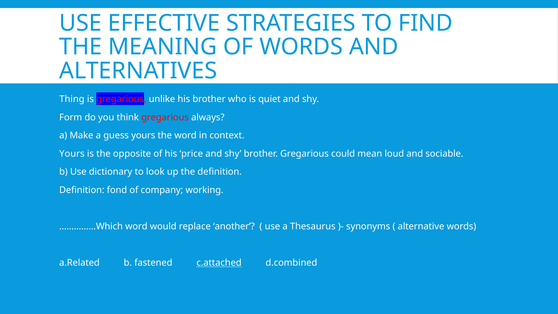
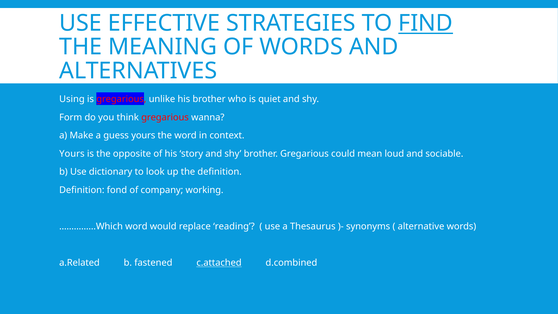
FIND underline: none -> present (426, 23)
Thing: Thing -> Using (72, 99)
always: always -> wanna (208, 117)
price: price -> story (191, 154)
another: another -> reading (234, 226)
